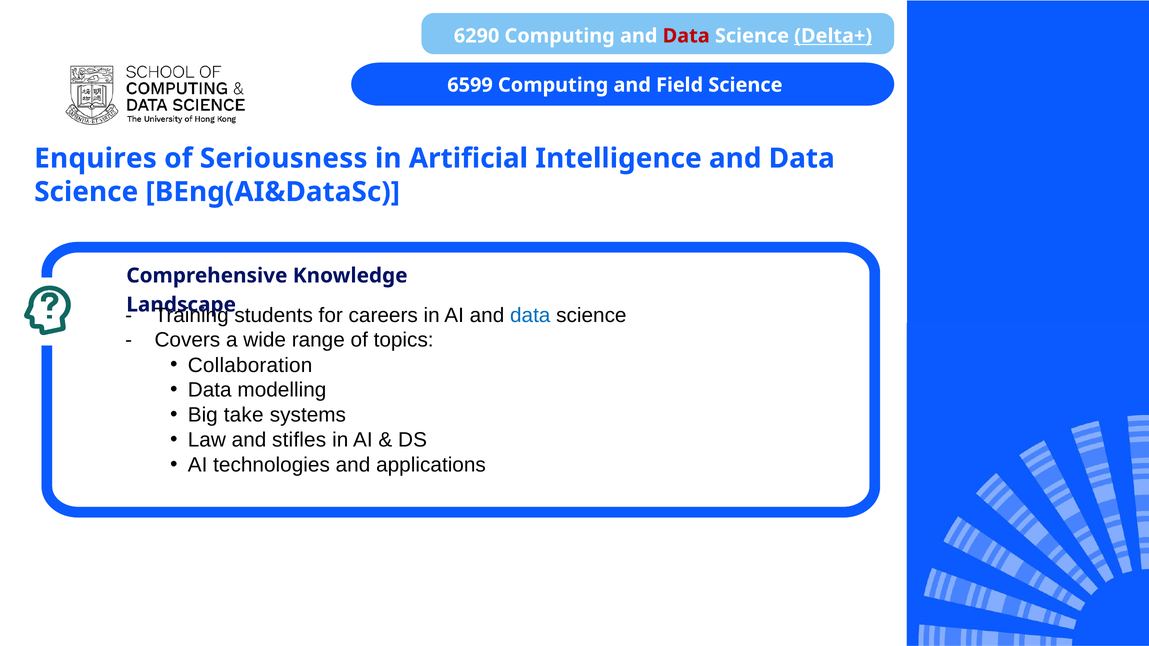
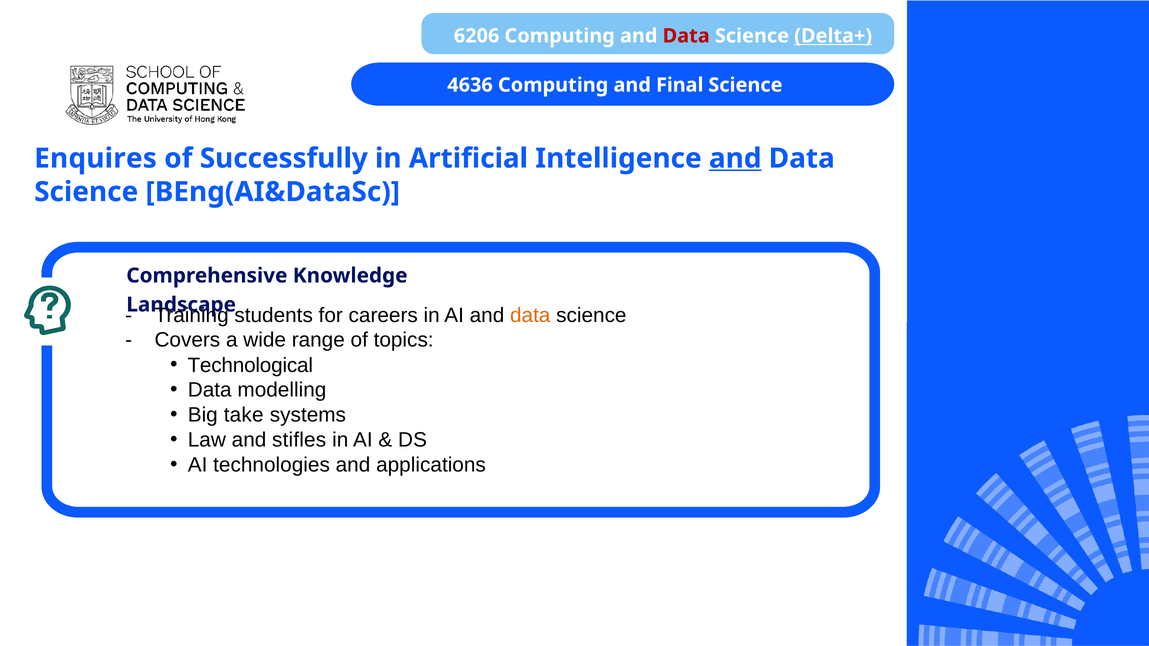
6290: 6290 -> 6206 (477, 36)
6599: 6599 -> 4636 (470, 85)
Field: Field -> Final (680, 85)
Seriousness: Seriousness -> Successfully (284, 158)
and underline: none -> present (735, 158)
data colour: blue -> orange (530, 315)
Collaboration: Collaboration -> Technological (250, 365)
